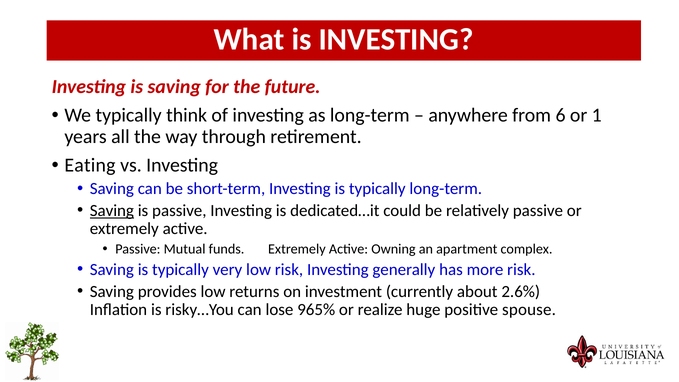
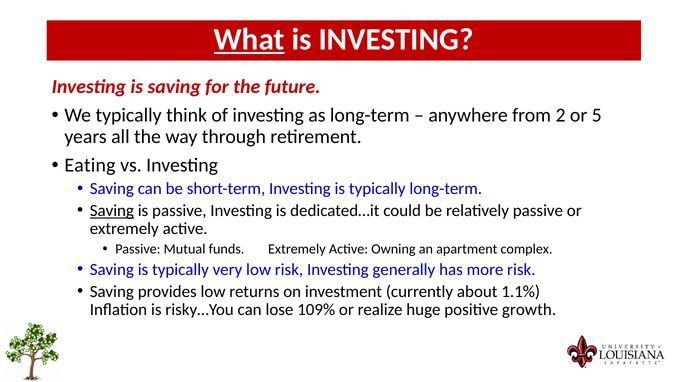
What underline: none -> present (249, 40)
6: 6 -> 2 (561, 115)
1: 1 -> 5 (597, 115)
2.6%: 2.6% -> 1.1% (521, 291)
965%: 965% -> 109% (316, 310)
spouse: spouse -> growth (529, 310)
